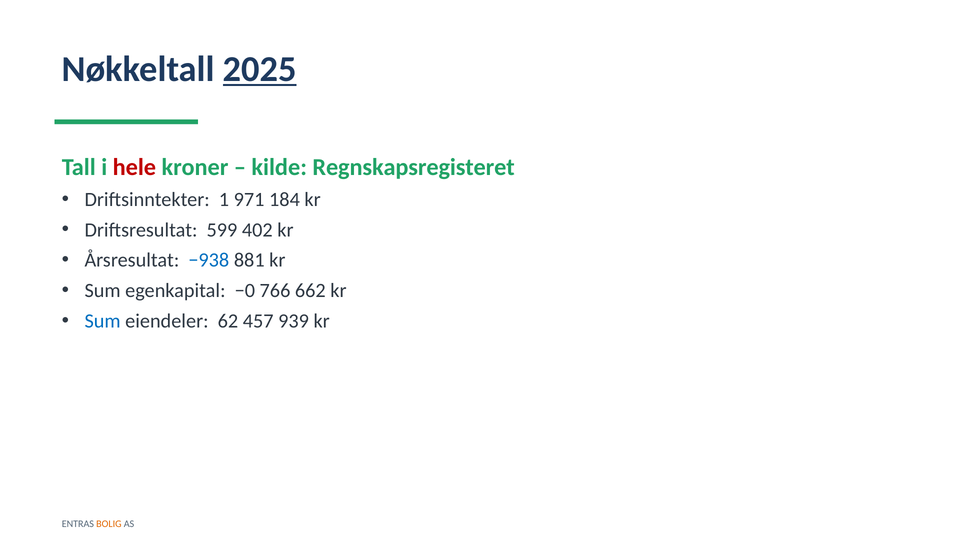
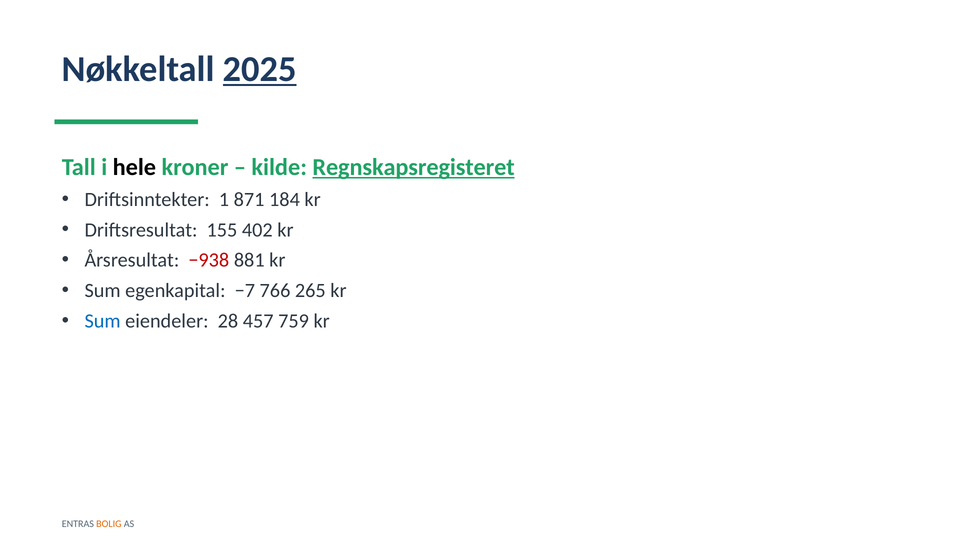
hele colour: red -> black (134, 167)
Regnskapsregisteret underline: none -> present (414, 167)
971: 971 -> 871 (249, 200)
599: 599 -> 155 (222, 230)
−938 colour: blue -> red (209, 260)
−0: −0 -> −7 (245, 291)
662: 662 -> 265 (310, 291)
62: 62 -> 28 (228, 321)
939: 939 -> 759 (294, 321)
